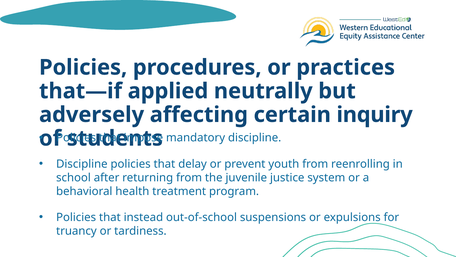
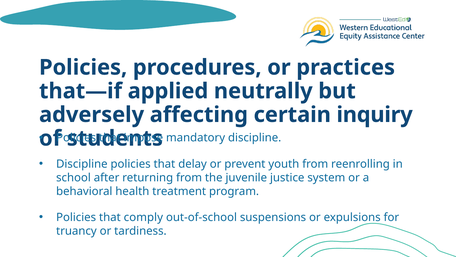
instead: instead -> comply (143, 217)
